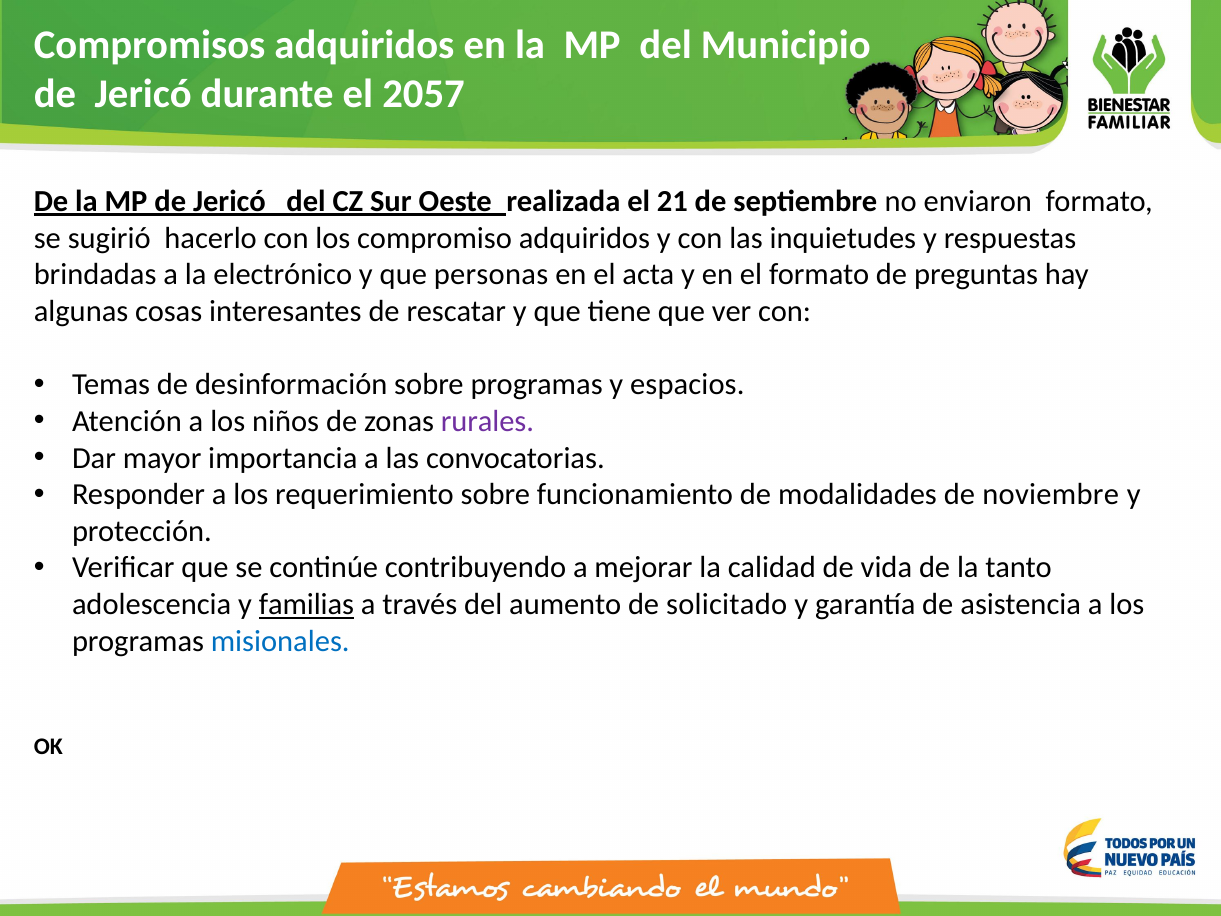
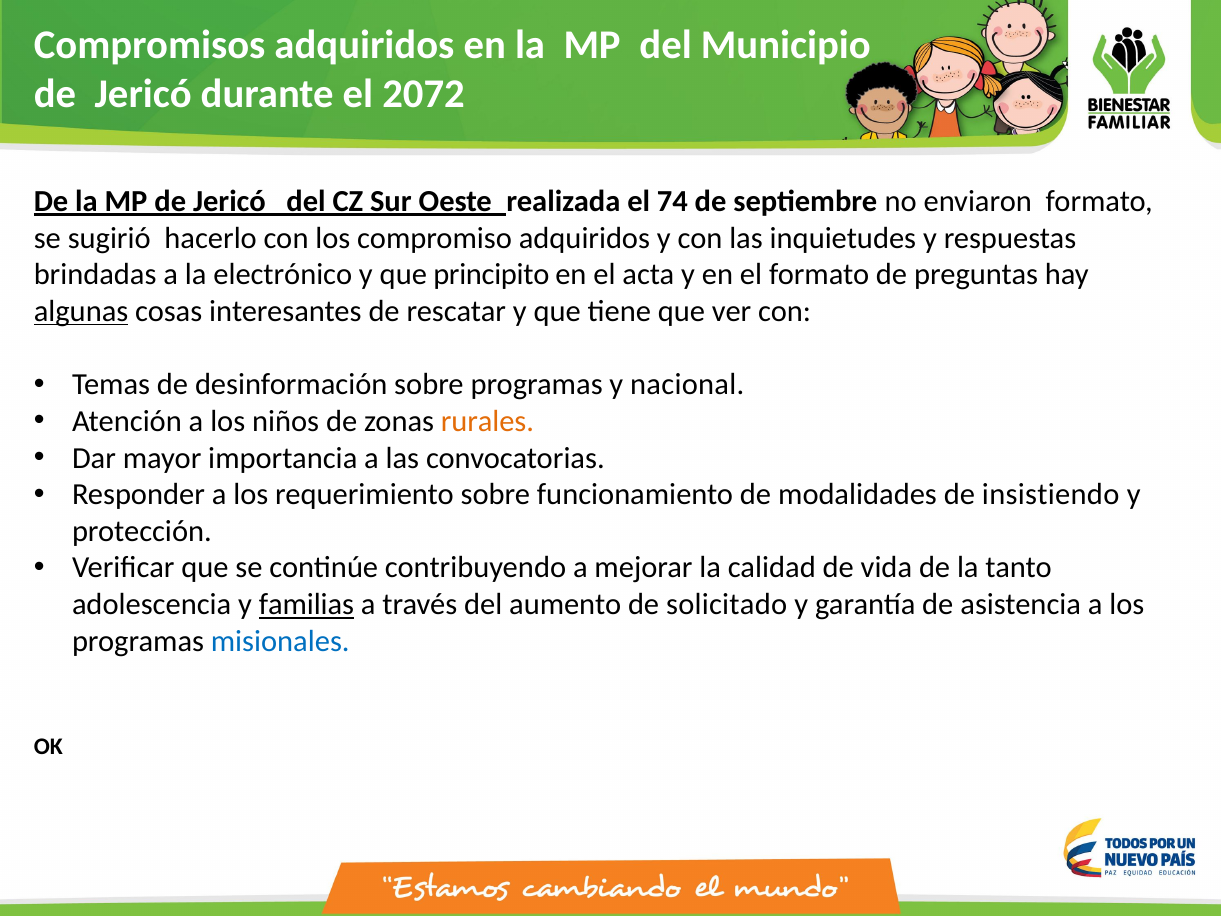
2057: 2057 -> 2072 (424, 94)
21: 21 -> 74 (672, 201)
personas: personas -> principito (491, 275)
algunas underline: none -> present (81, 311)
espacios: espacios -> nacional (687, 385)
rurales colour: purple -> orange (487, 421)
noviembre: noviembre -> insistiendo (1051, 494)
